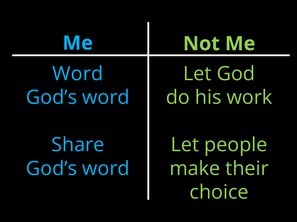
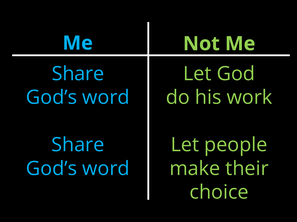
Word: Word -> Share (78, 74)
